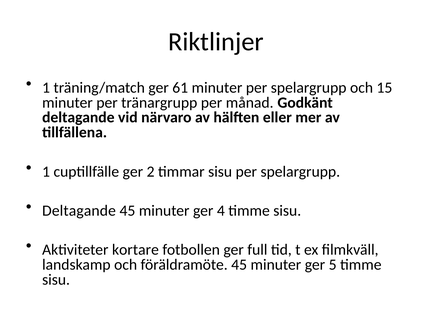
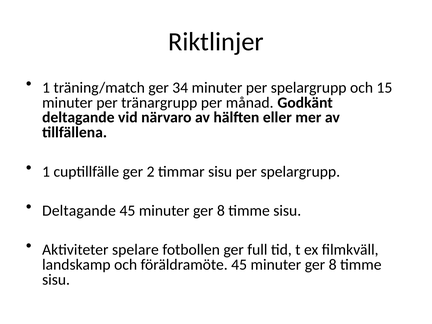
61: 61 -> 34 (180, 88)
4: 4 -> 8 (221, 211)
kortare: kortare -> spelare (135, 250)
5: 5 -> 8 (333, 265)
